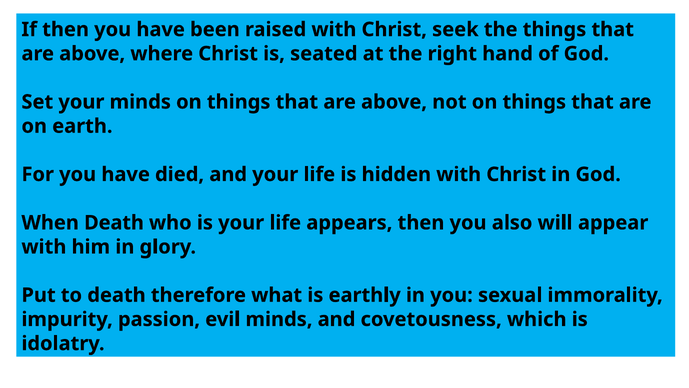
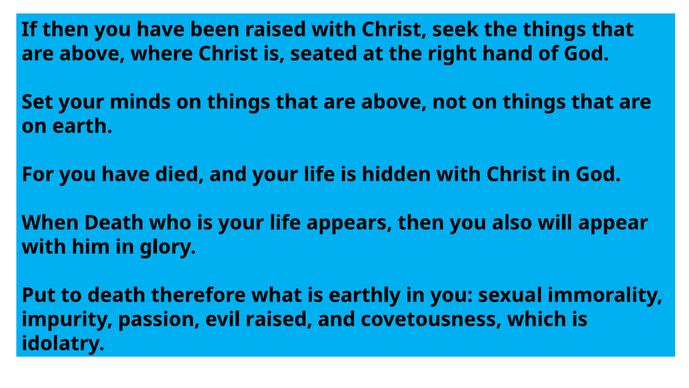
evil minds: minds -> raised (279, 319)
